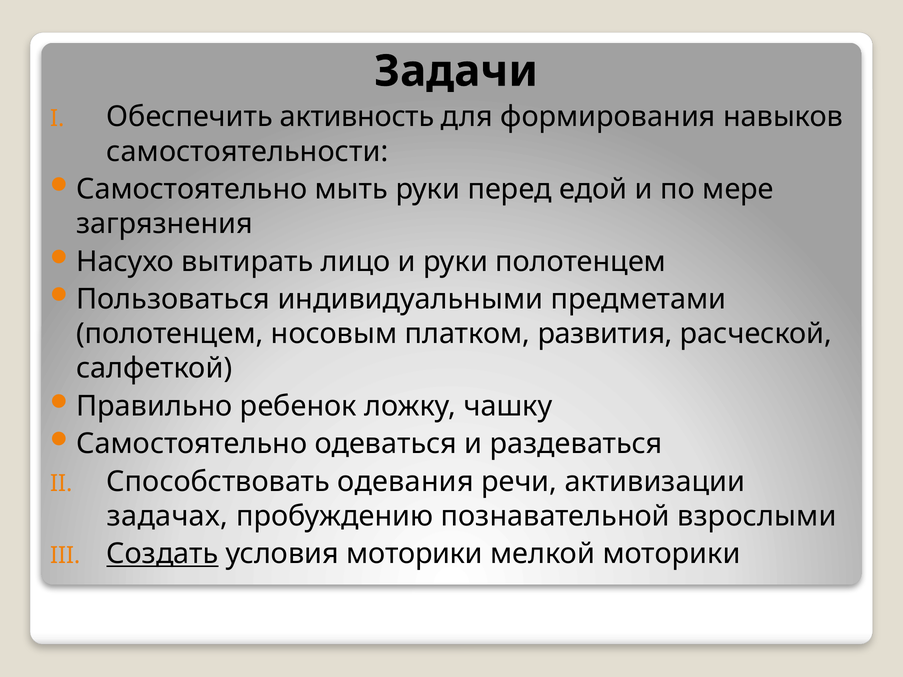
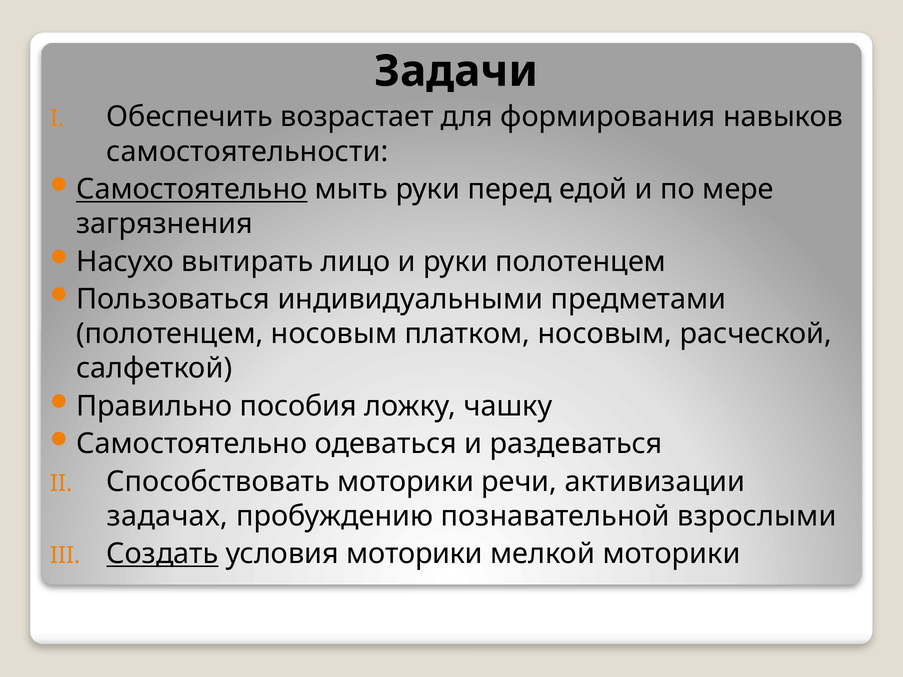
активность: активность -> возрастает (357, 117)
Самостоятельно underline: none -> present (192, 189)
платком развития: развития -> носовым (605, 334)
ребенок: ребенок -> пособия (298, 406)
Способствовать одевания: одевания -> моторики (406, 482)
